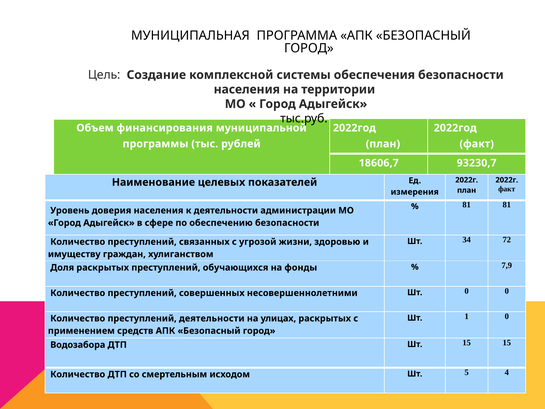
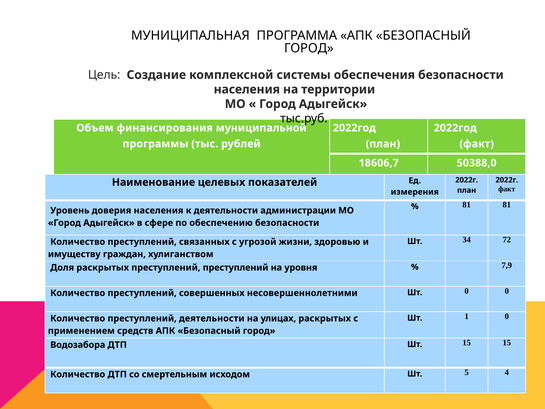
93230,7: 93230,7 -> 50388,0 (477, 163)
преступлений обучающихся: обучающихся -> преступлений (236, 267)
фонды: фонды -> уровня (301, 267)
